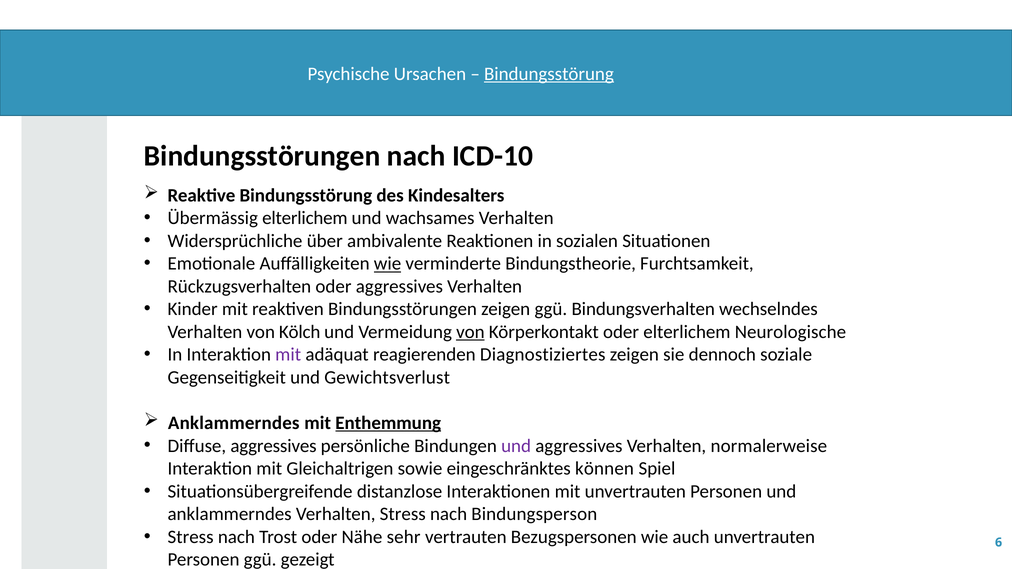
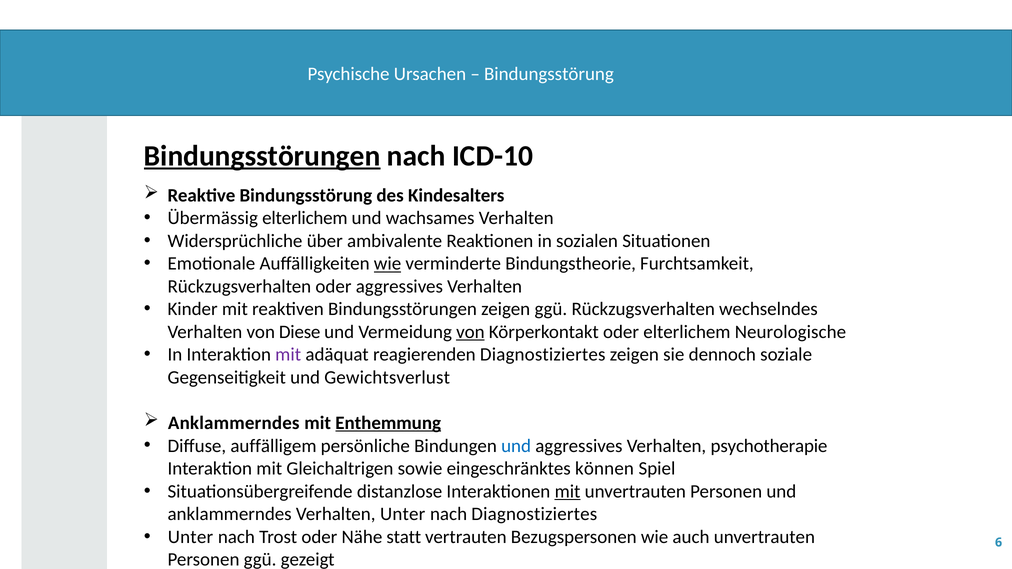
Bindungsstörung underline: present -> none (549, 74)
Bindungsstörungen underline: none -> present (262, 156)
ggü Bindungsverhalten: Bindungsverhalten -> Rückzugsverhalten (643, 309)
Kölch: Kölch -> Diese (300, 332)
Diffuse aggressives: aggressives -> auffälligem (273, 446)
und colour: purple -> blue (516, 446)
normalerweise: normalerweise -> psychotherapie (769, 446)
mit underline: none -> present (568, 491)
Verhalten Stress: Stress -> Unter (403, 514)
nach Bindungsperson: Bindungsperson -> Diagnostiziertes (534, 514)
Stress: Stress -> Unter (190, 537)
sehr: sehr -> statt (404, 537)
